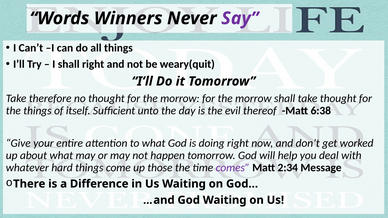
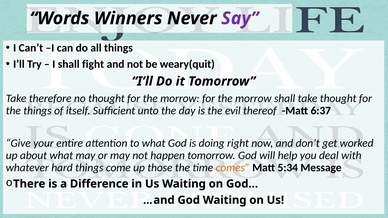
shall right: right -> fight (93, 64)
6:38: 6:38 -> 6:37 (321, 111)
comes colour: purple -> orange (233, 168)
2:34: 2:34 -> 5:34 (288, 168)
